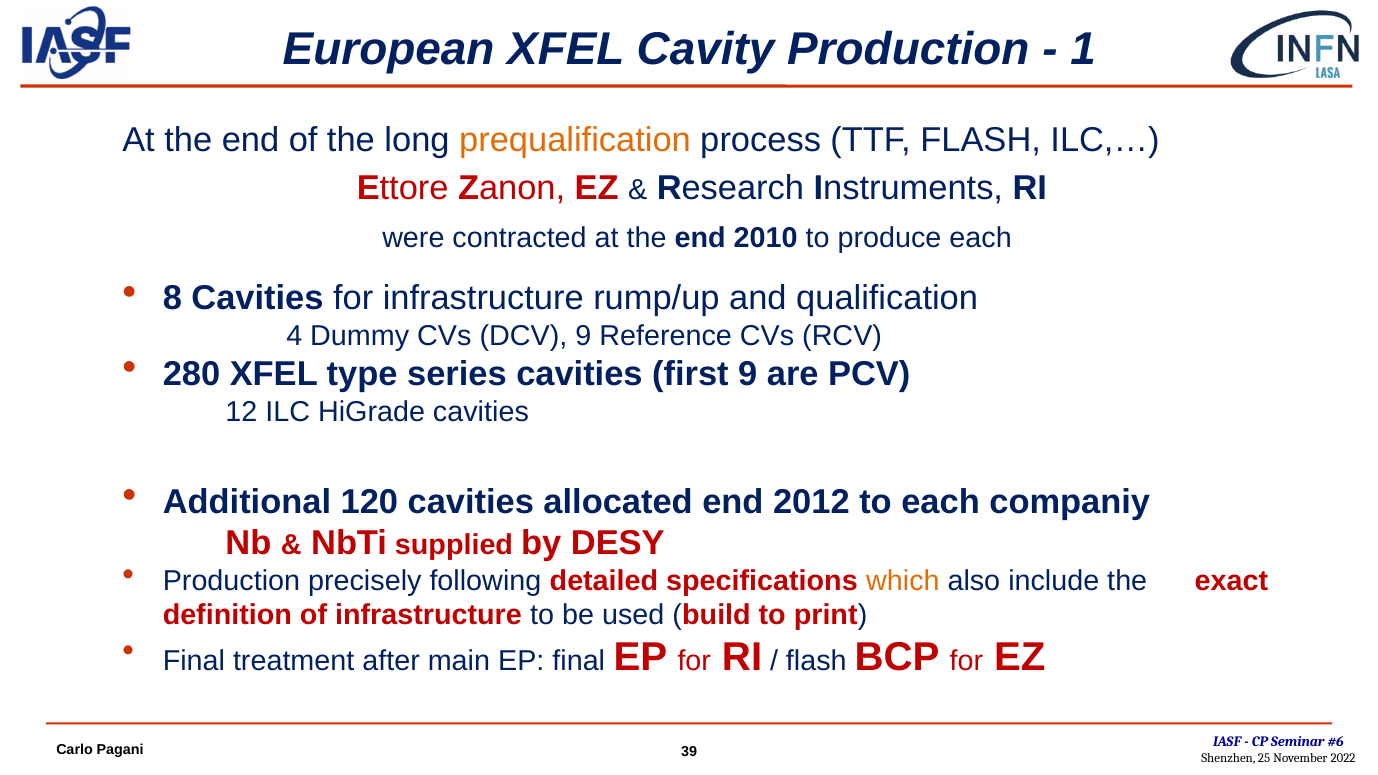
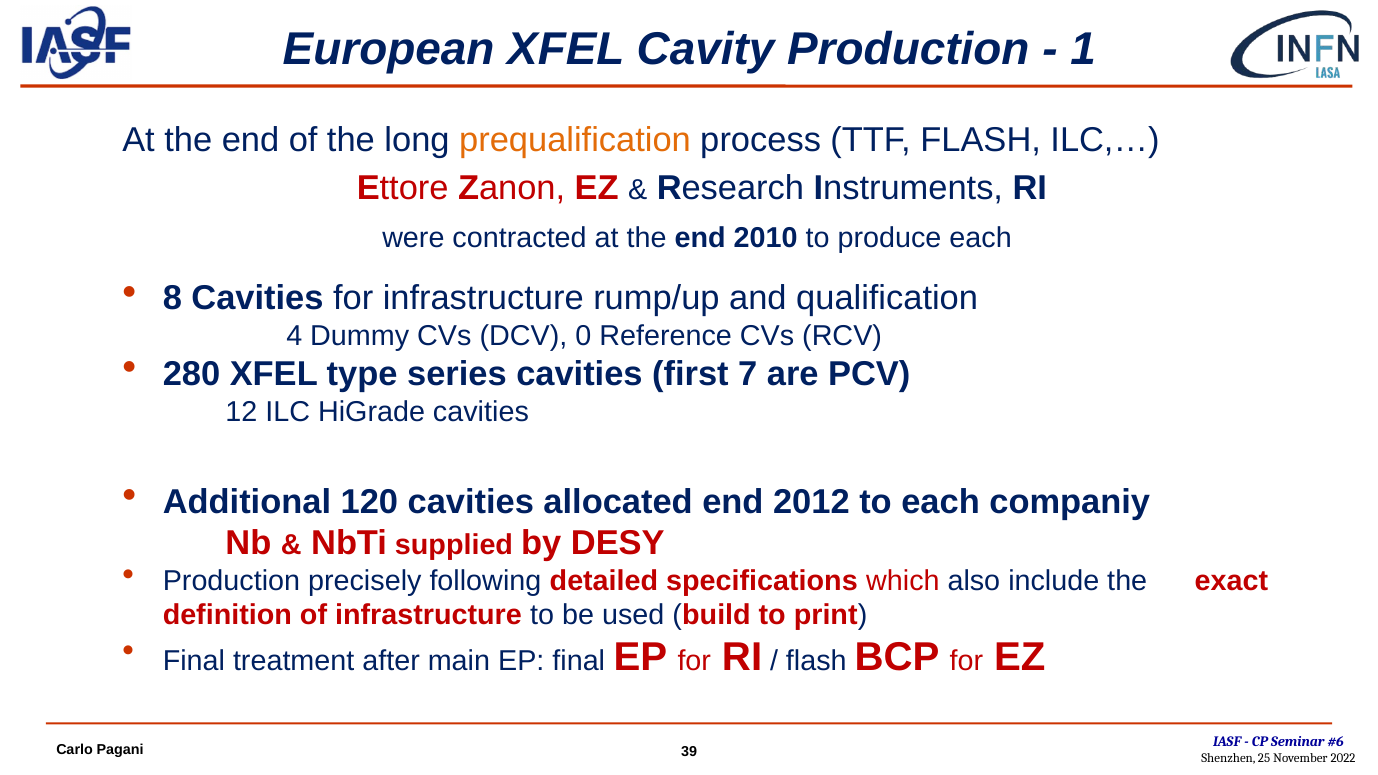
DCV 9: 9 -> 0 (583, 336)
first 9: 9 -> 7 (748, 374)
which colour: orange -> red (903, 581)
